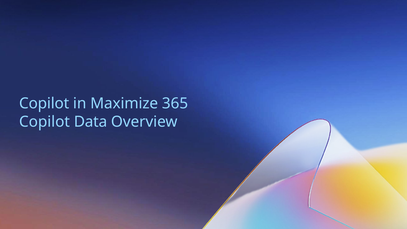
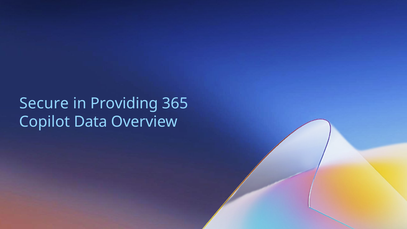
Copilot: Copilot -> Secure (44, 103)
Maximize: Maximize -> Providing (124, 103)
